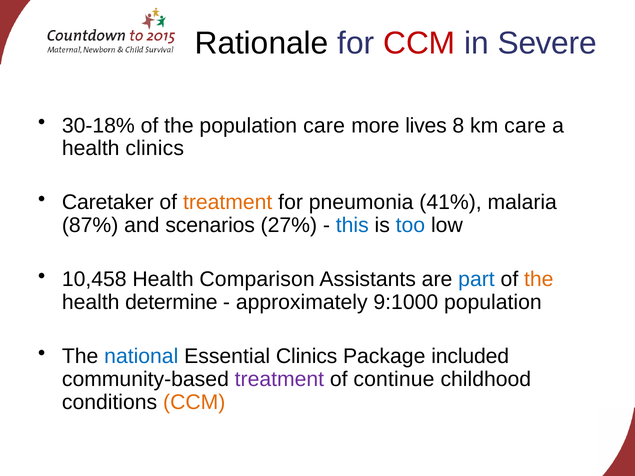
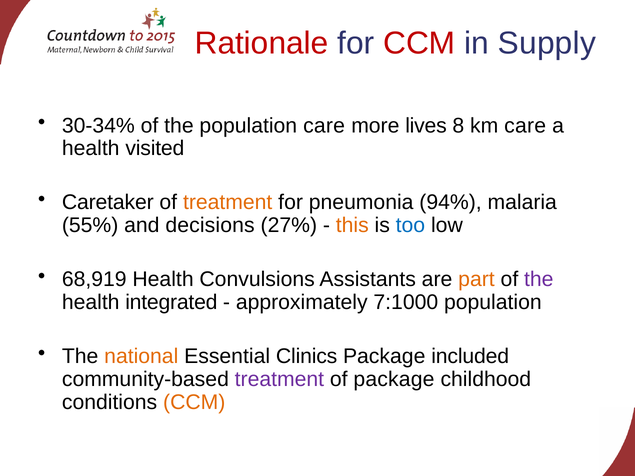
Rationale colour: black -> red (262, 44)
Severe: Severe -> Supply (547, 44)
30-18%: 30-18% -> 30-34% (98, 126)
health clinics: clinics -> visited (155, 148)
41%: 41% -> 94% (451, 203)
87%: 87% -> 55% (90, 225)
scenarios: scenarios -> decisions (210, 225)
this colour: blue -> orange (352, 225)
10,458: 10,458 -> 68,919 (94, 280)
Comparison: Comparison -> Convulsions (257, 280)
part colour: blue -> orange (476, 280)
the colour: orange -> purple (539, 280)
determine: determine -> integrated (171, 302)
9:1000: 9:1000 -> 7:1000 (406, 302)
national colour: blue -> orange (141, 357)
of continue: continue -> package (394, 379)
